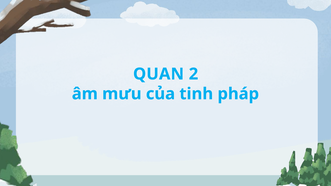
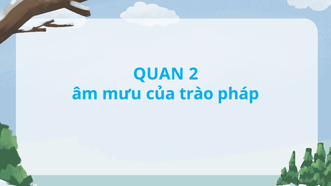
tinh: tinh -> trào (196, 94)
